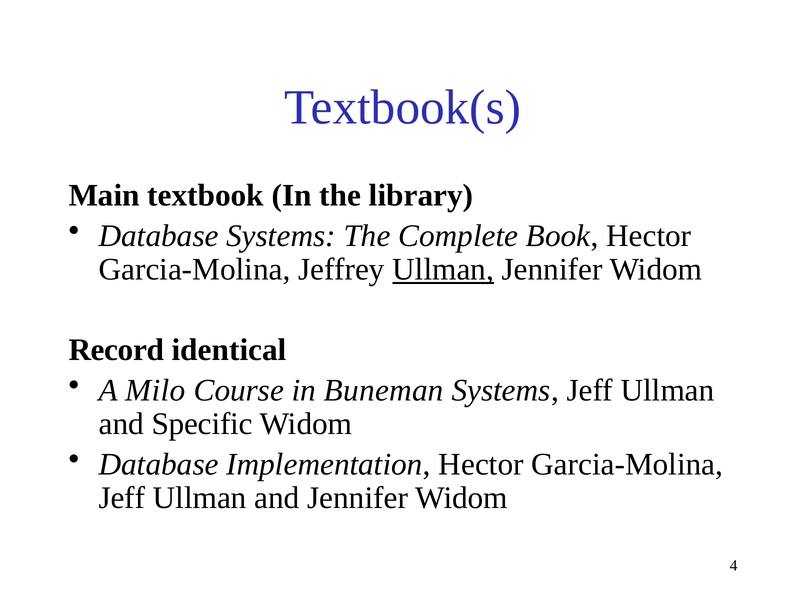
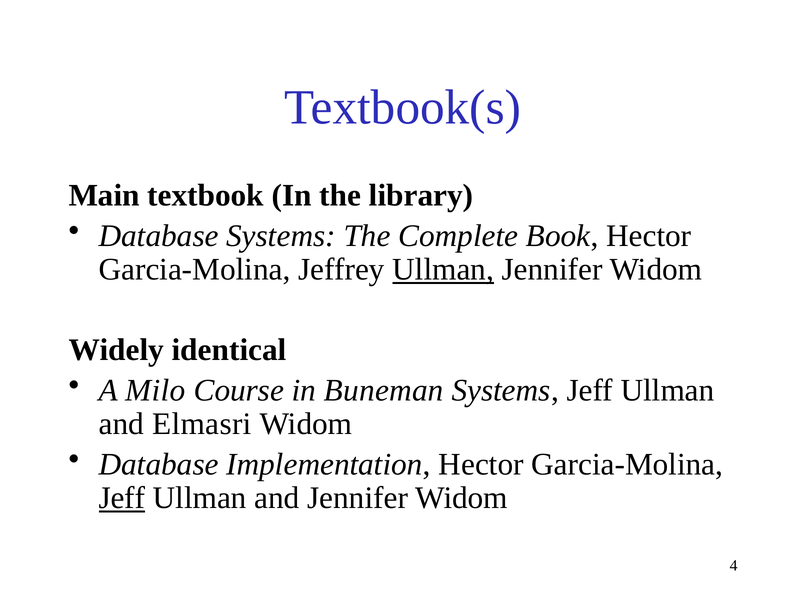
Record: Record -> Widely (116, 350)
Specific: Specific -> Elmasri (202, 424)
Jeff underline: none -> present (122, 498)
